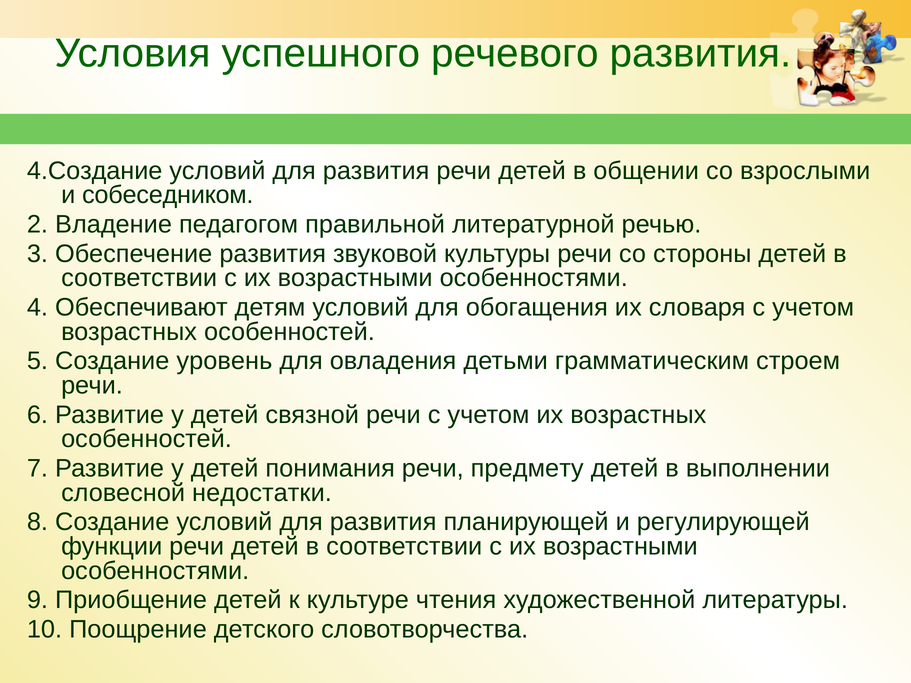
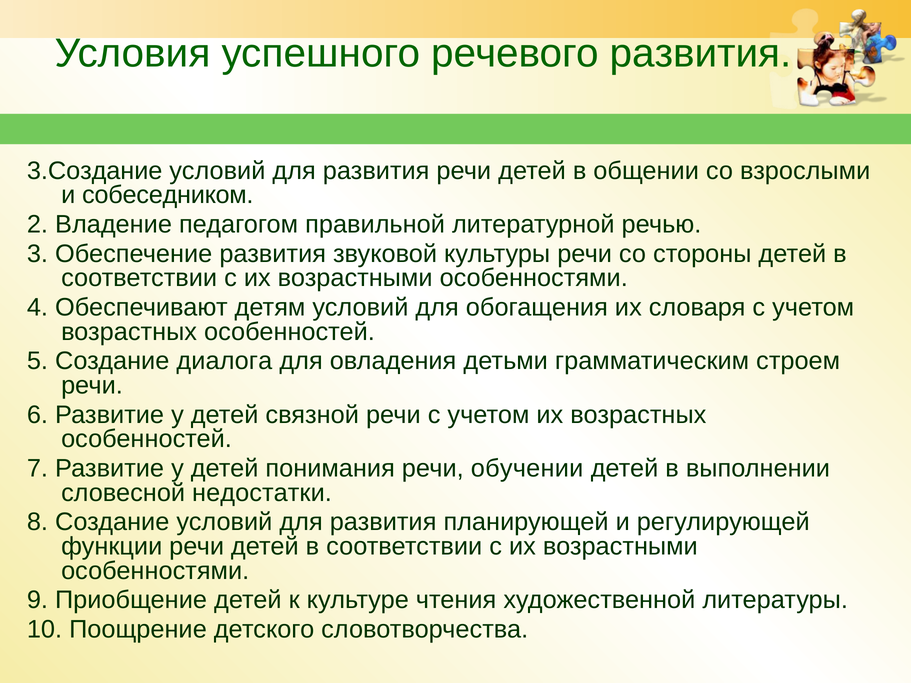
4.Создание: 4.Создание -> 3.Создание (95, 171)
уровень: уровень -> диалога (224, 361)
предмету: предмету -> обучении (527, 469)
